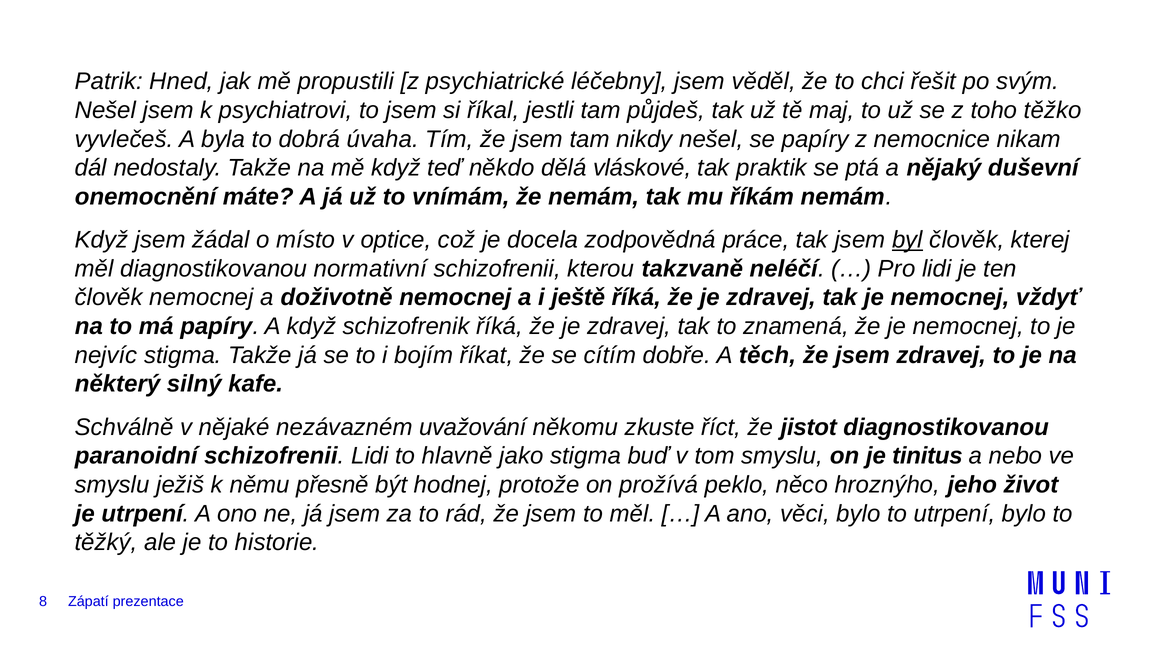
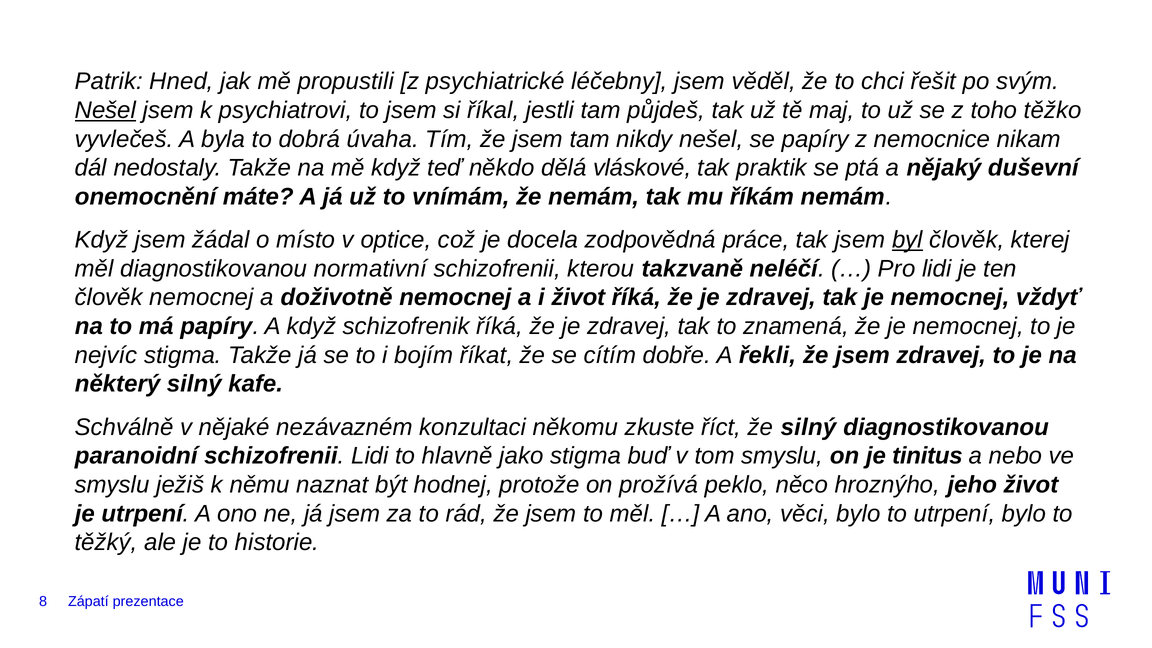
Nešel underline: none -> present (105, 110)
i ještě: ještě -> život (578, 298)
těch: těch -> řekli (767, 355)
uvažování: uvažování -> konzultaci (473, 427)
že jistot: jistot -> silný (808, 427)
přesně: přesně -> naznat (332, 485)
